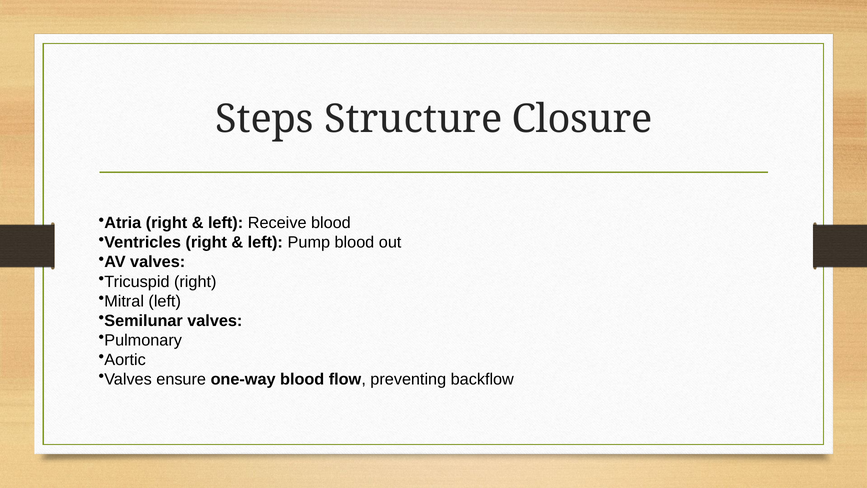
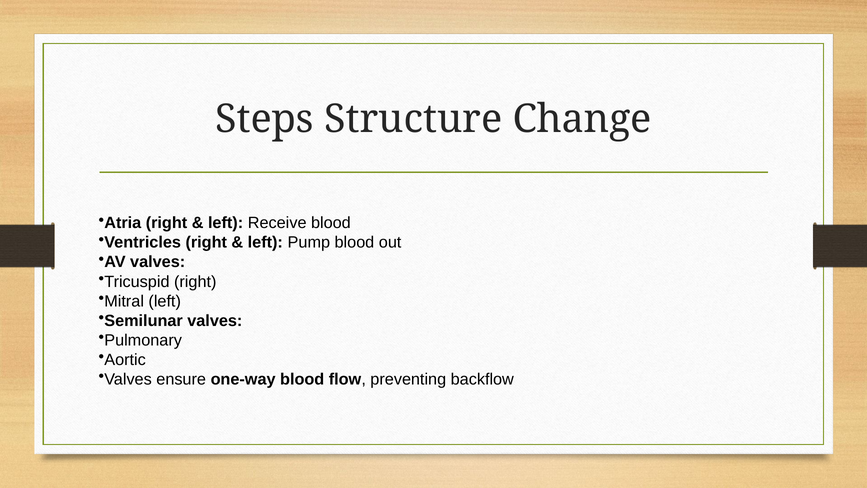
Closure: Closure -> Change (582, 119)
